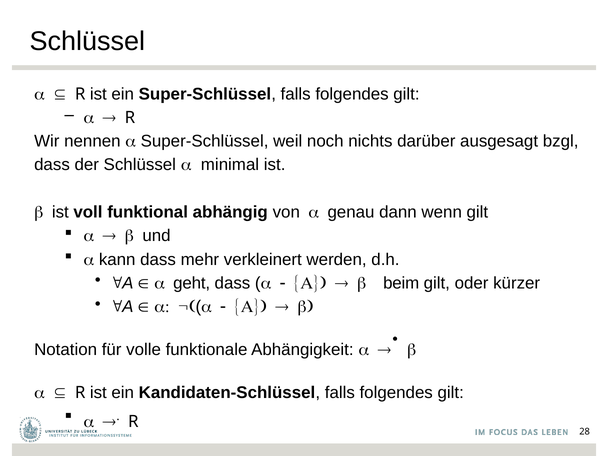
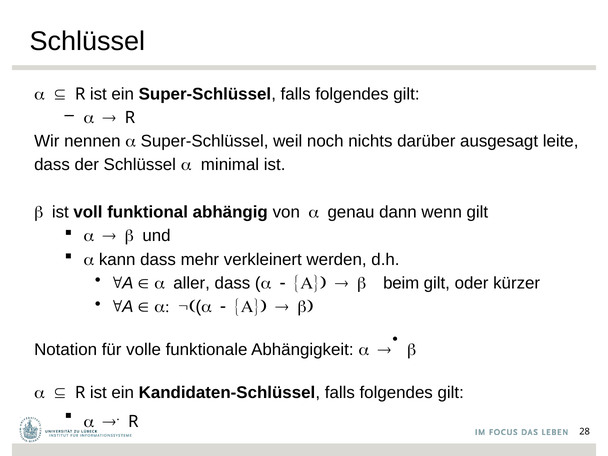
bzgl: bzgl -> leite (561, 141)
geht: geht -> aller (192, 283)
